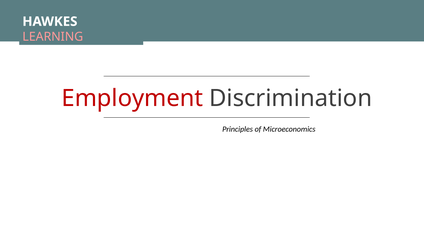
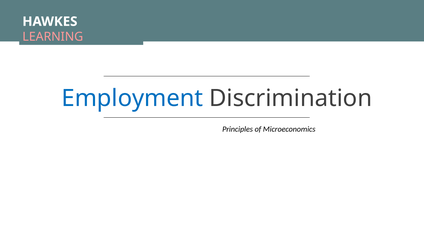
Employment colour: red -> blue (132, 98)
